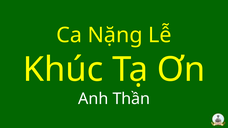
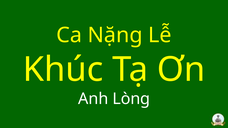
Thần: Thần -> Lòng (131, 99)
